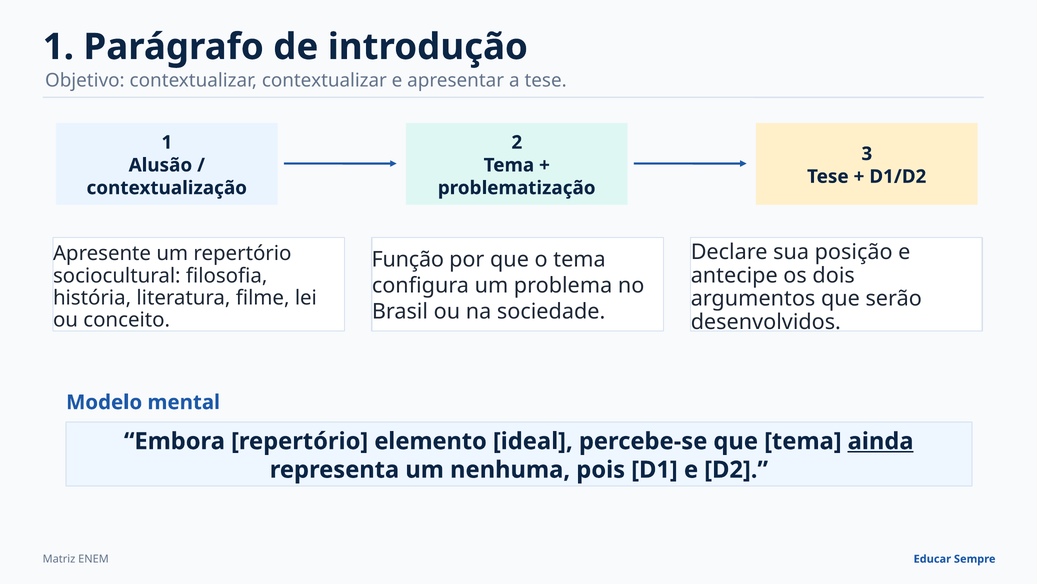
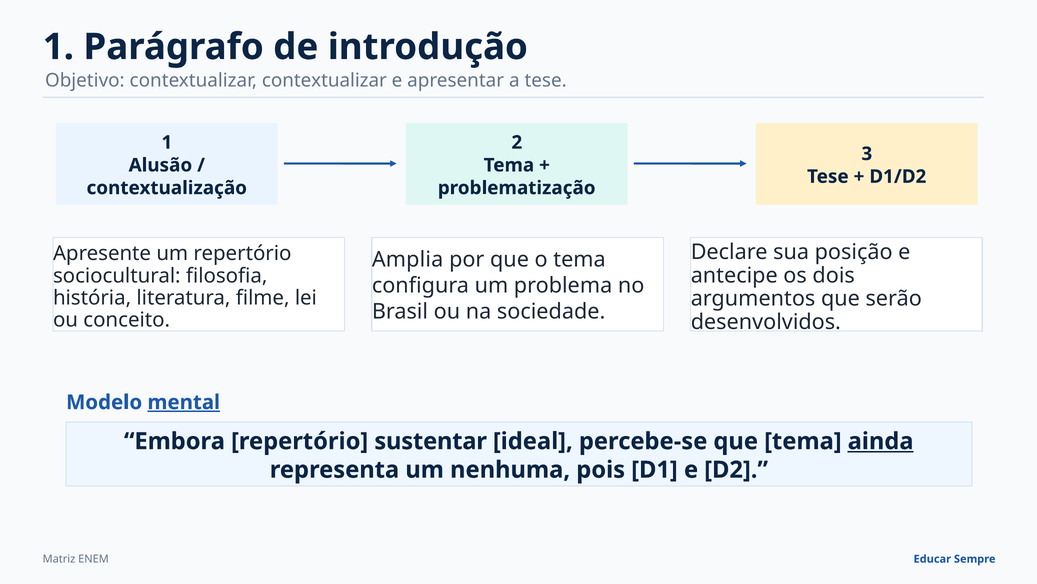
Função: Função -> Amplia (408, 259)
mental underline: none -> present (184, 402)
elemento: elemento -> sustentar (431, 441)
